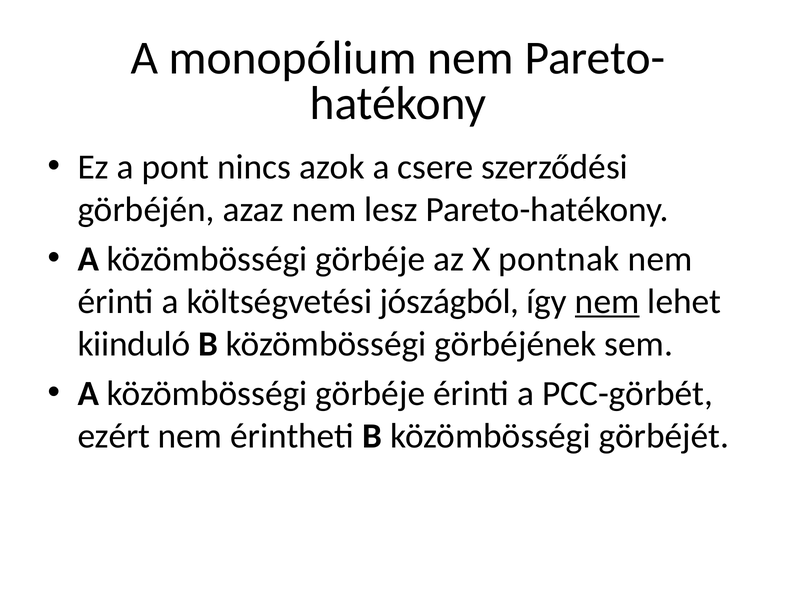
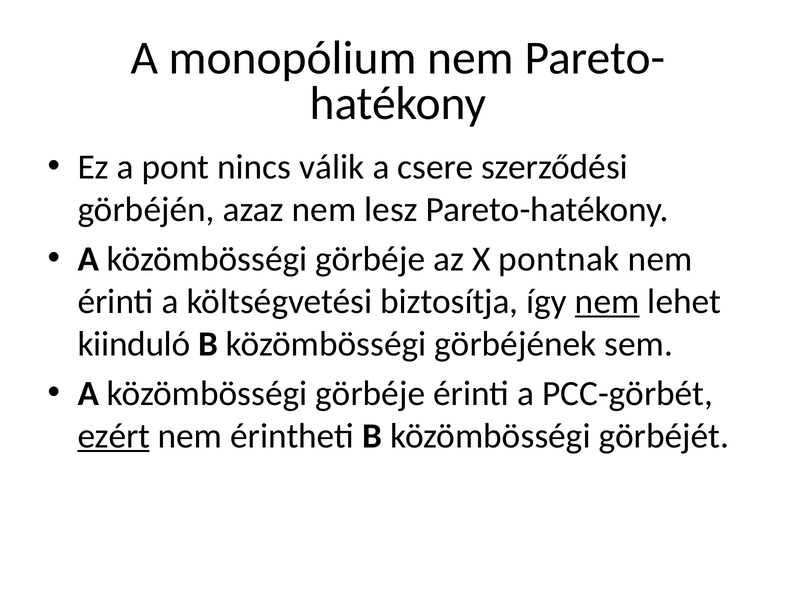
azok: azok -> válik (332, 167)
jószágból: jószágból -> biztosítja (449, 301)
ezért underline: none -> present (114, 436)
